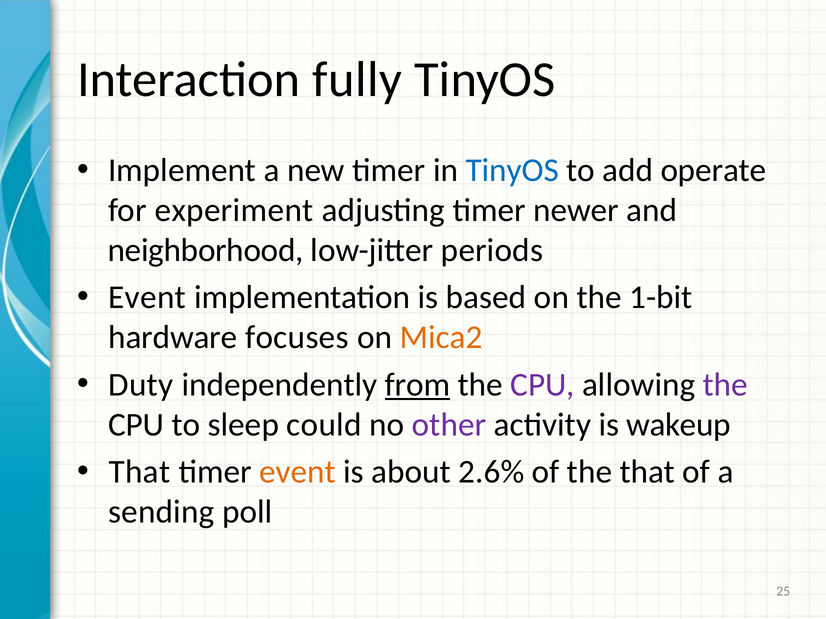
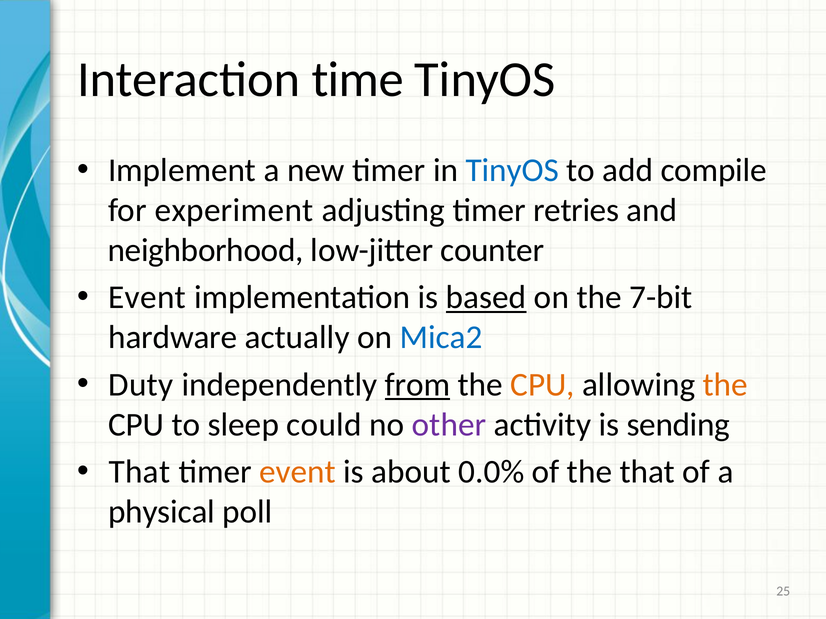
fully: fully -> time (358, 80)
operate: operate -> compile (714, 171)
newer: newer -> retries (576, 211)
periods: periods -> counter (492, 250)
based underline: none -> present (486, 298)
1-bit: 1-bit -> 7-bit (661, 298)
focuses: focuses -> actually (297, 338)
Mica2 colour: orange -> blue (441, 338)
CPU colour: purple -> orange (543, 385)
the colour: purple -> orange (725, 385)
wakeup: wakeup -> sending (678, 425)
2.6%: 2.6% -> 0.0% (491, 472)
sending: sending -> physical (162, 512)
